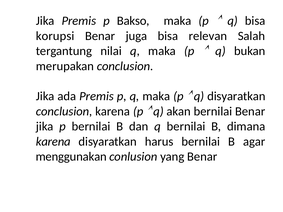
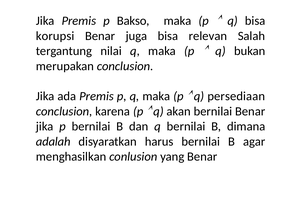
q disyaratkan: disyaratkan -> persediaan (236, 96)
karena: karena -> adalah (53, 142)
menggunakan: menggunakan -> menghasilkan (71, 157)
